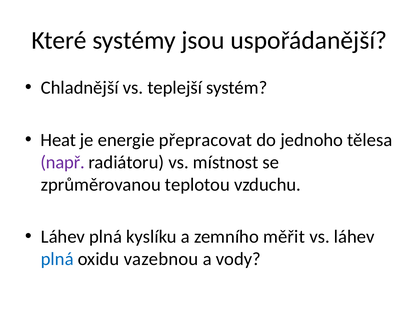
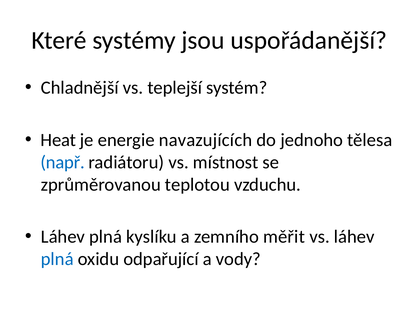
přepracovat: přepracovat -> navazujících (206, 140)
např colour: purple -> blue (63, 162)
vazebnou: vazebnou -> odpařující (161, 259)
